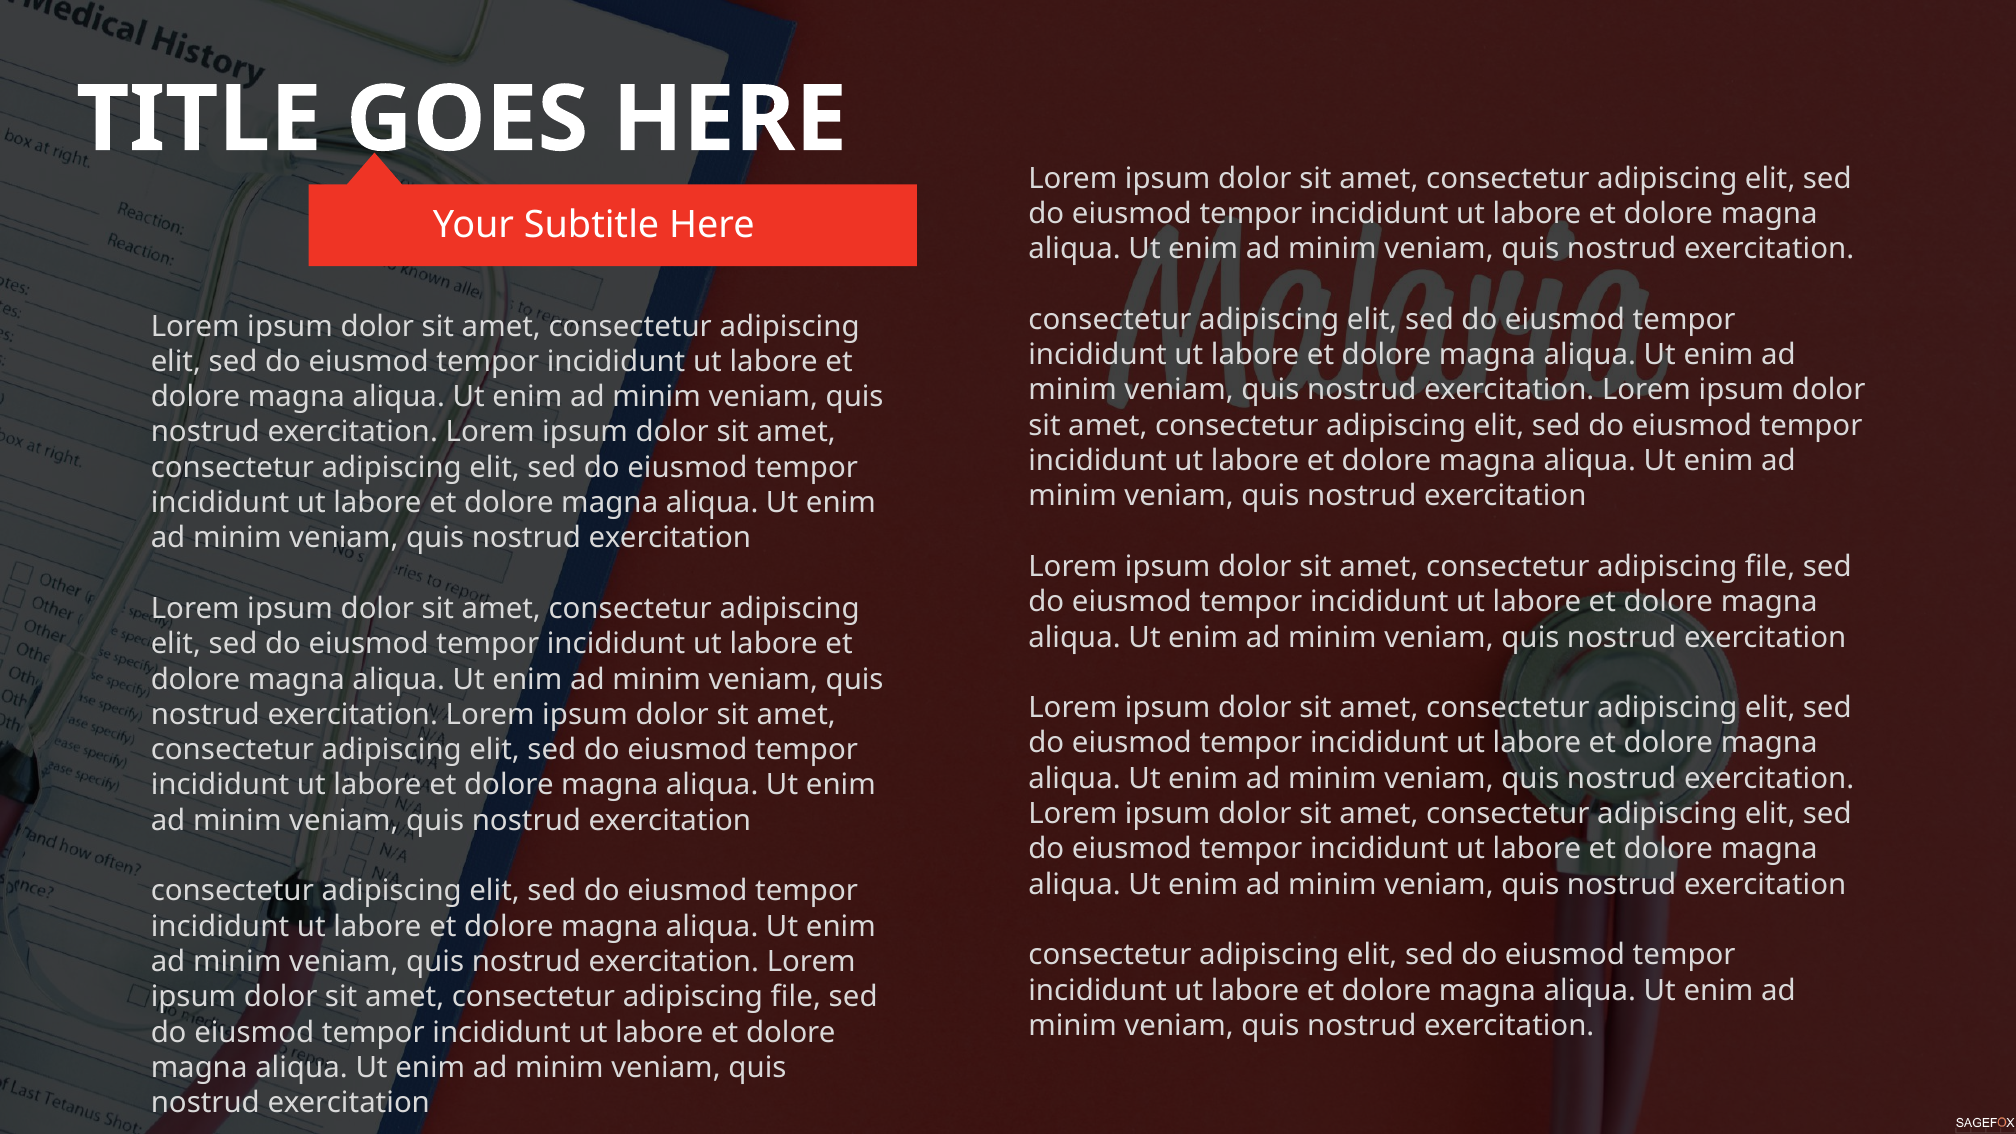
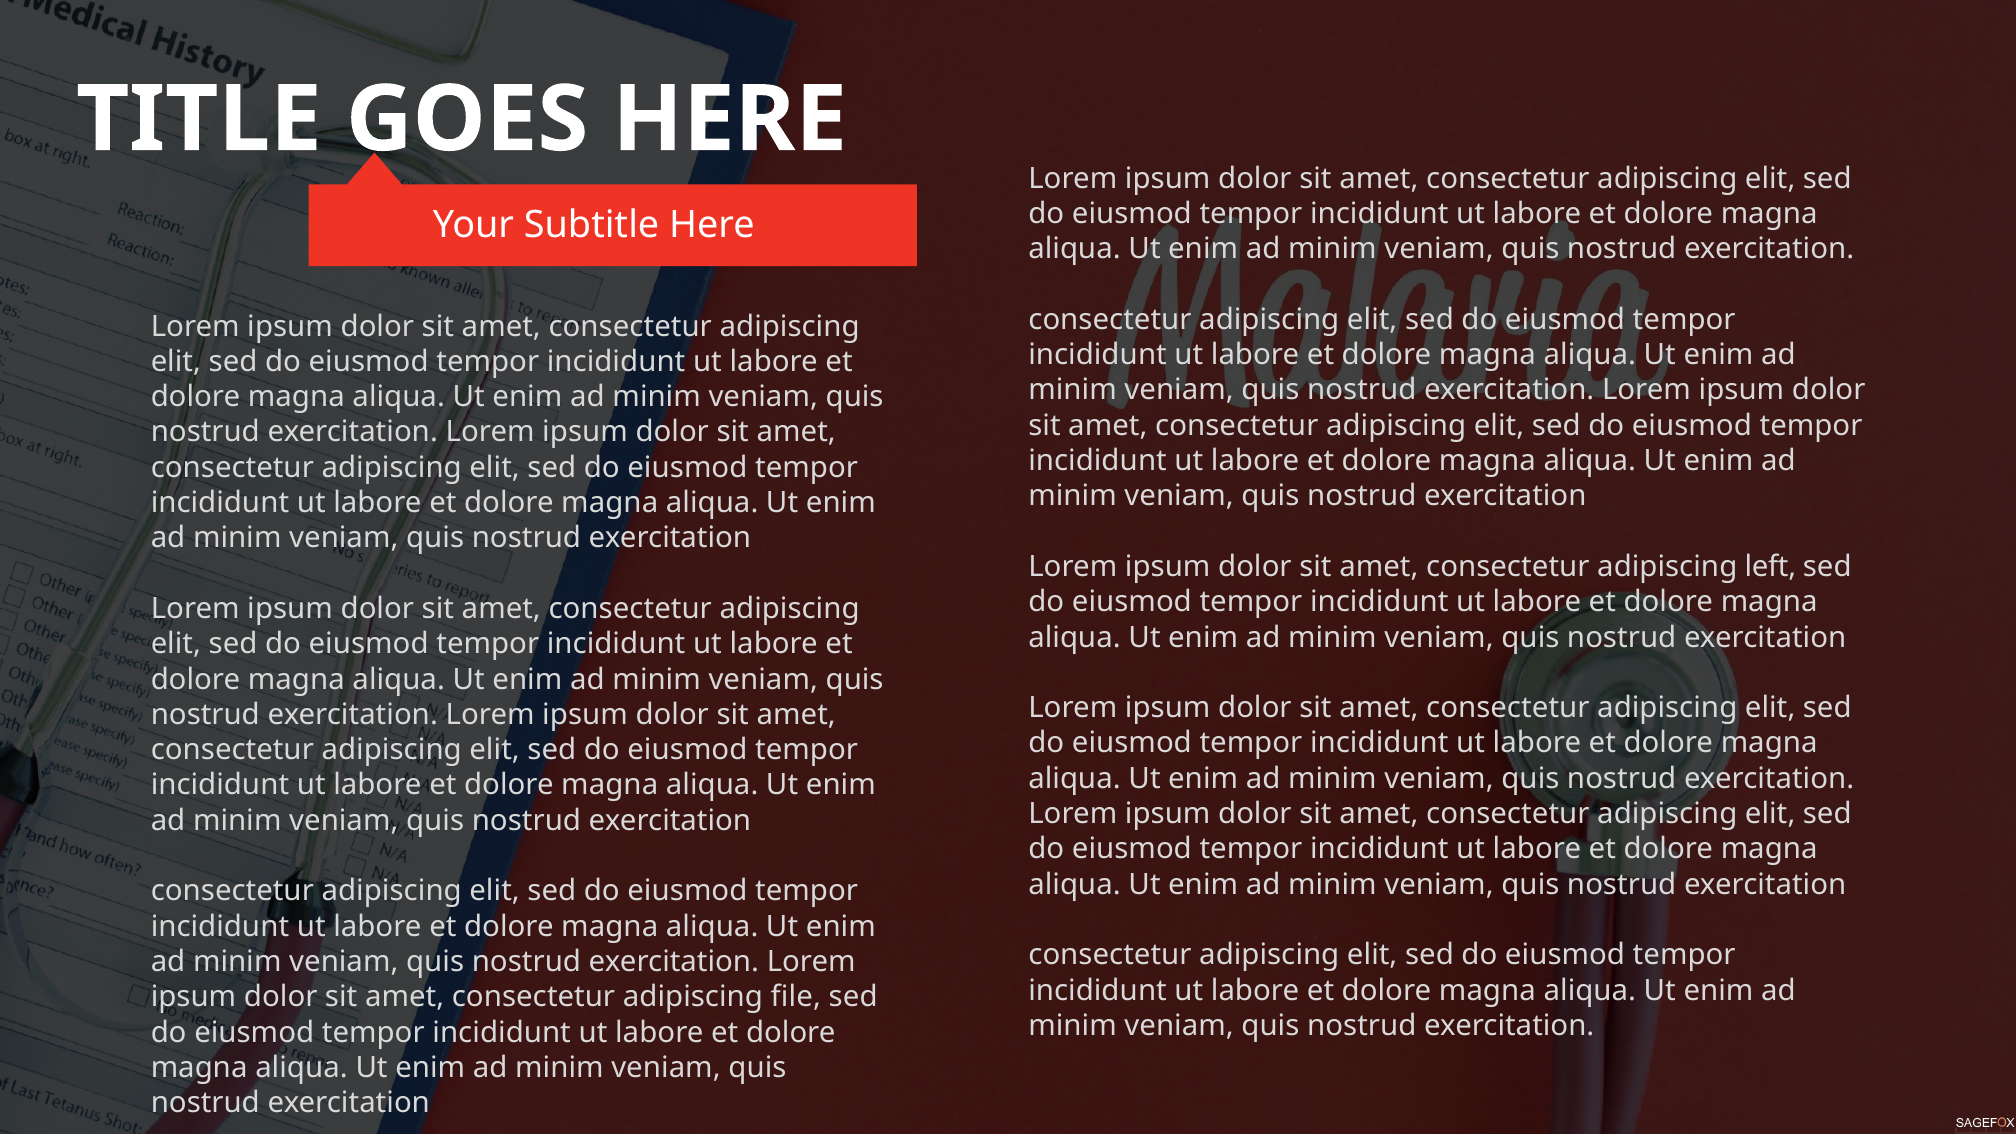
file: file -> left (1770, 567)
